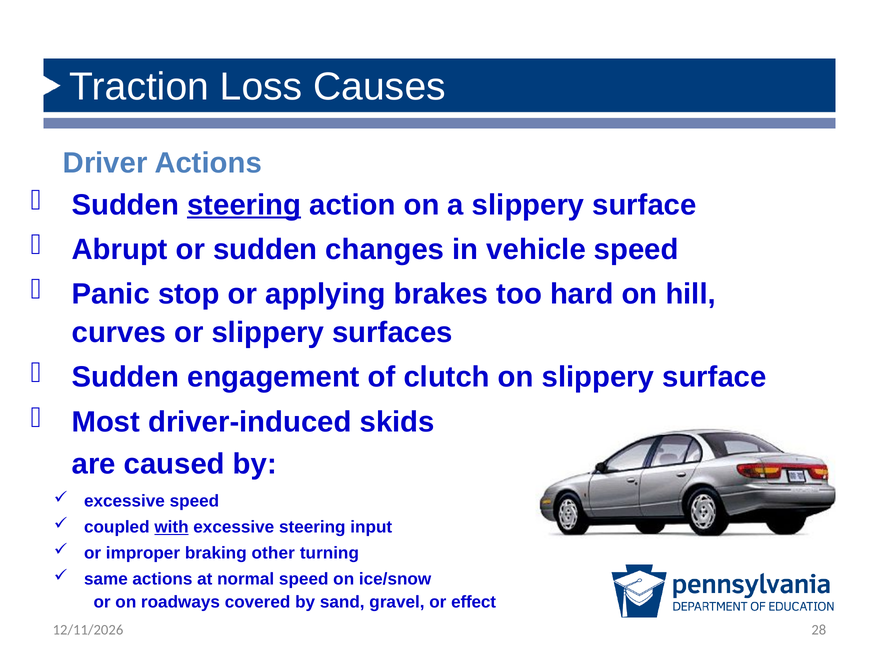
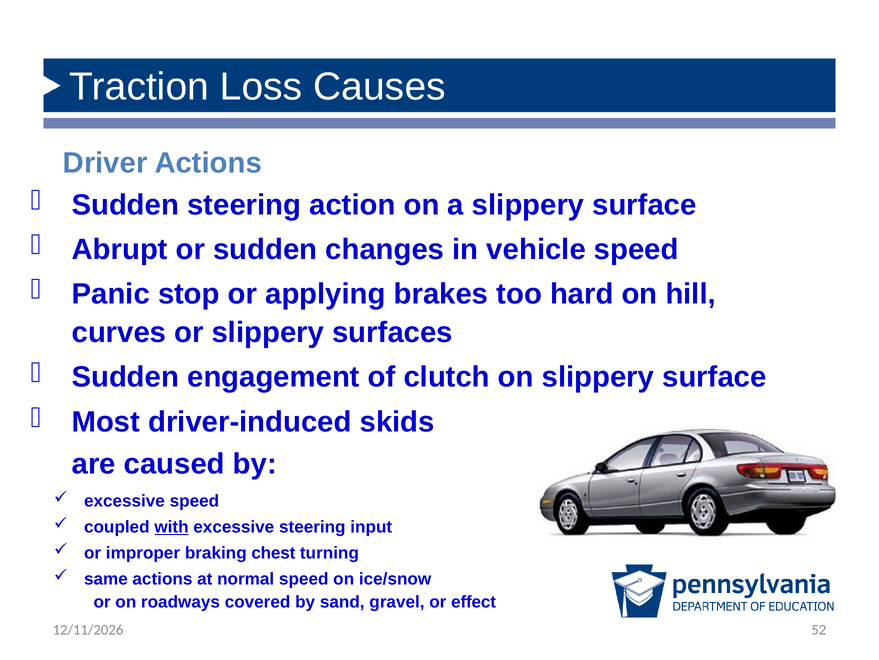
steering underline: present -> none (244, 205)
other: other -> chest (273, 553)
28: 28 -> 52 (819, 629)
